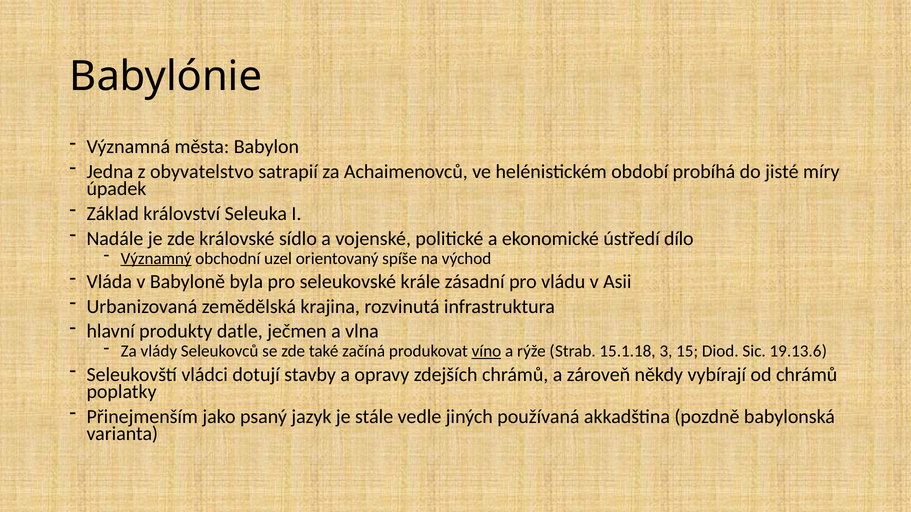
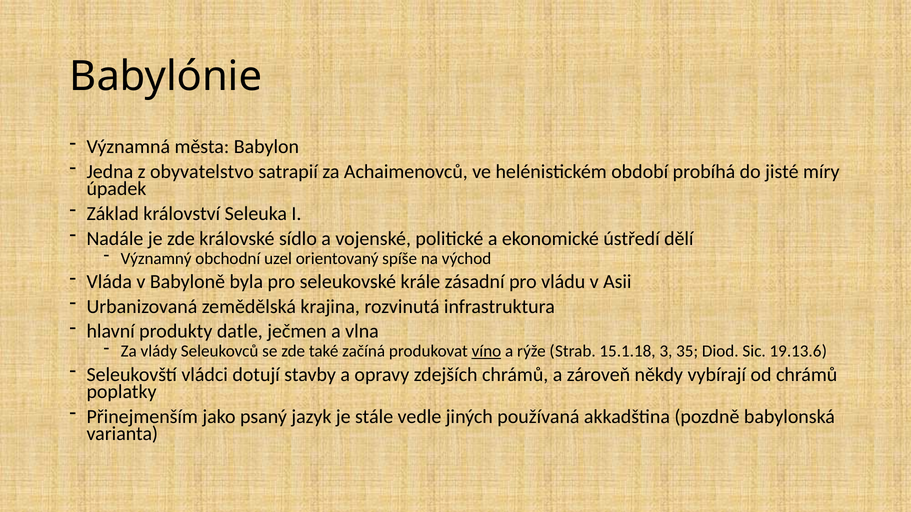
dílo: dílo -> dělí (679, 239)
Významný underline: present -> none (156, 259)
15: 15 -> 35 (687, 352)
